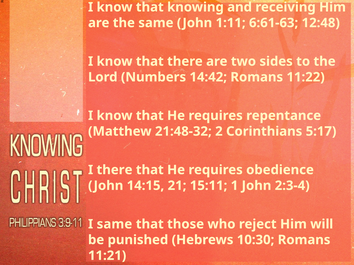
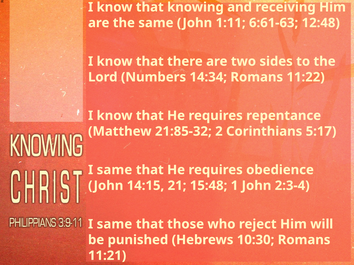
14:42: 14:42 -> 14:34 (208, 77)
21:48-32: 21:48-32 -> 21:85-32 (183, 132)
there: there -> same (114, 170)
15:11: 15:11 -> 15:48 (209, 186)
